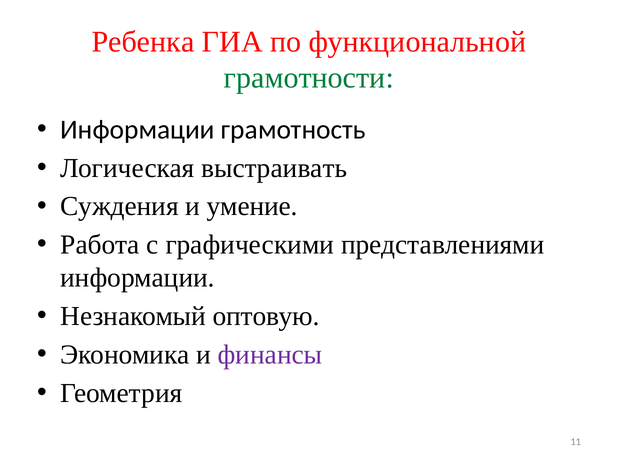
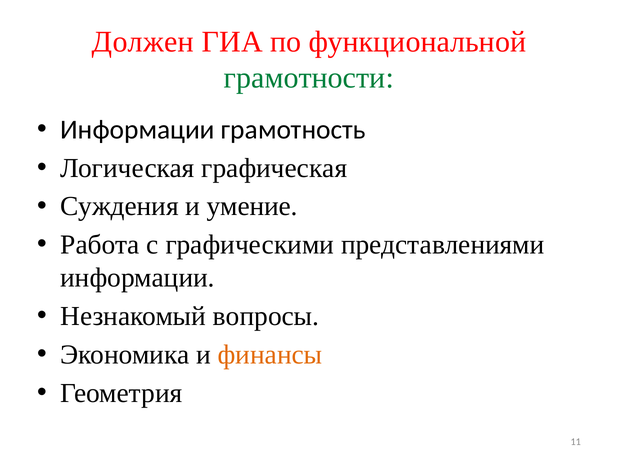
Ребенка: Ребенка -> Должен (143, 42)
выстраивать: выстраивать -> графическая (274, 168)
оптовую: оптовую -> вопросы (266, 317)
финансы colour: purple -> orange (270, 355)
